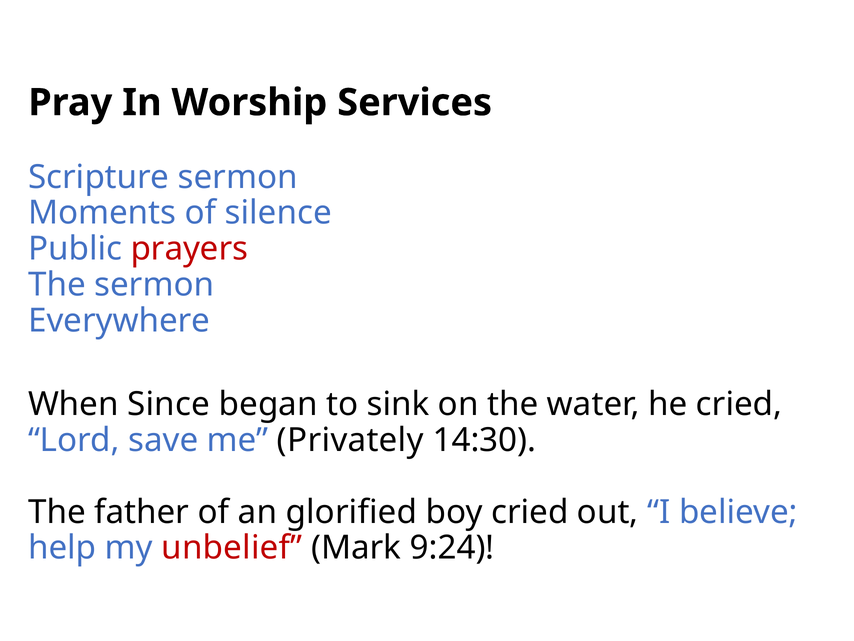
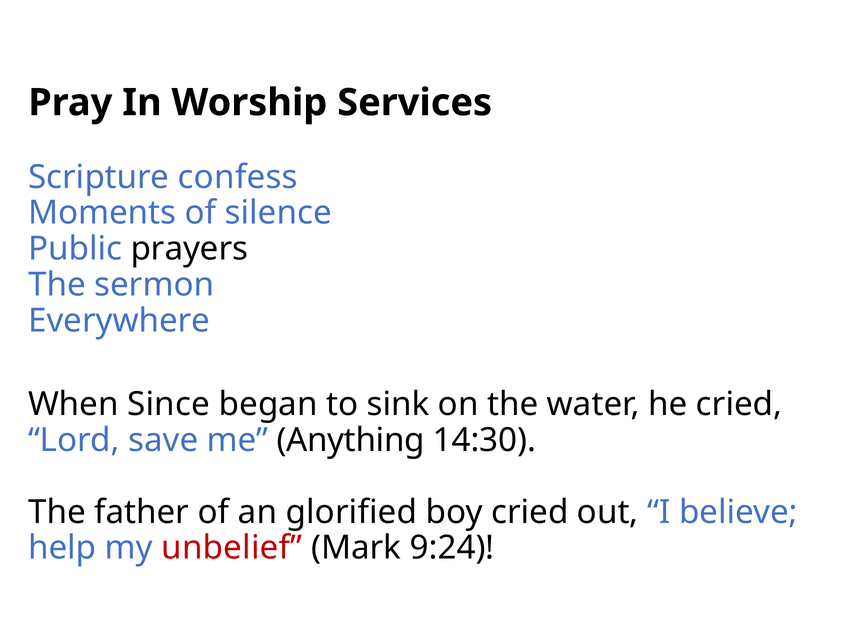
Scripture sermon: sermon -> confess (238, 177)
prayers colour: red -> black (189, 249)
Privately: Privately -> Anything (351, 440)
